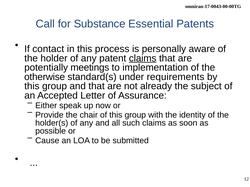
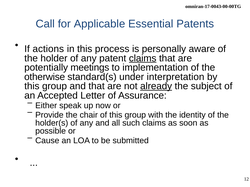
Substance: Substance -> Applicable (100, 24)
contact: contact -> actions (48, 49)
requirements: requirements -> interpretation (176, 77)
already underline: none -> present (156, 86)
